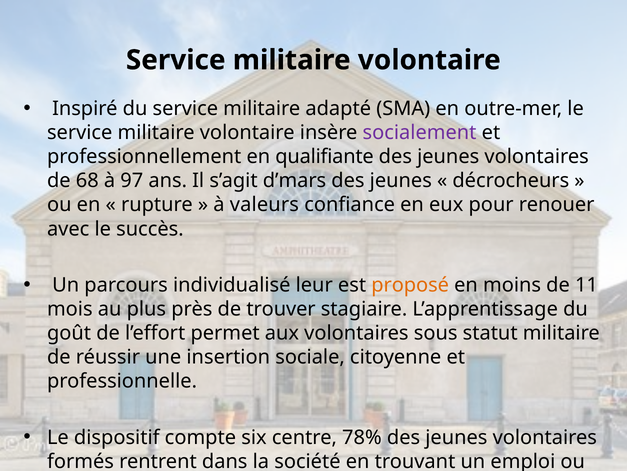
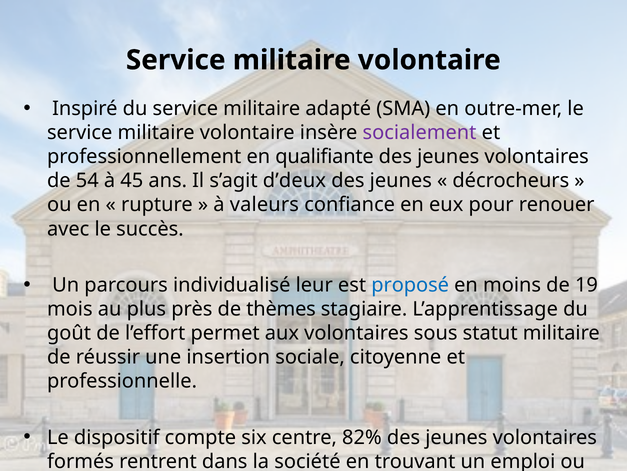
68: 68 -> 54 (87, 181)
97: 97 -> 45 (132, 181)
d’mars: d’mars -> d’deux (294, 181)
proposé colour: orange -> blue (410, 285)
11: 11 -> 19 (587, 285)
trouver: trouver -> thèmes (281, 309)
78%: 78% -> 82% (362, 437)
